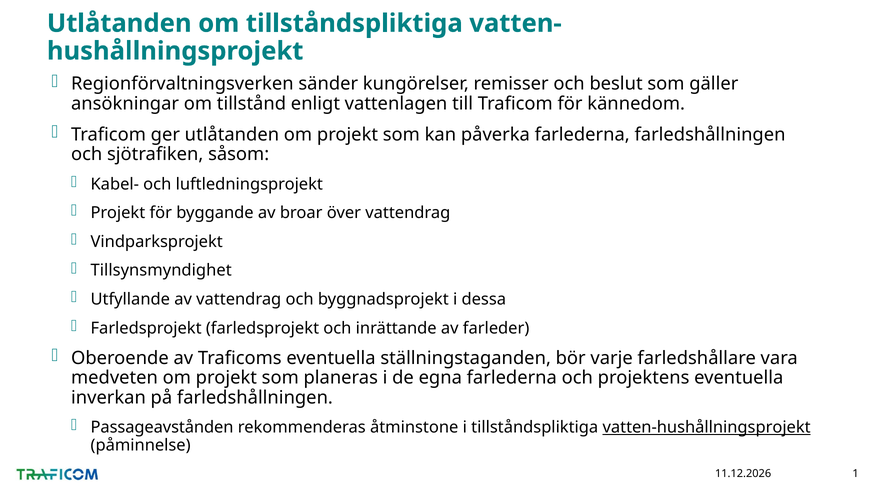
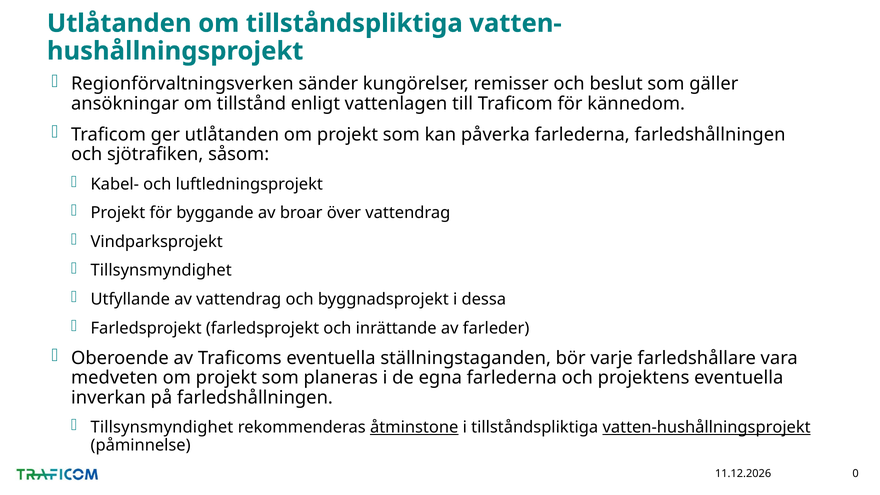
Passageavstånden: Passageavstånden -> Tillsynsmyndighet (162, 427)
åtminstone underline: none -> present (414, 427)
1: 1 -> 0 (856, 473)
